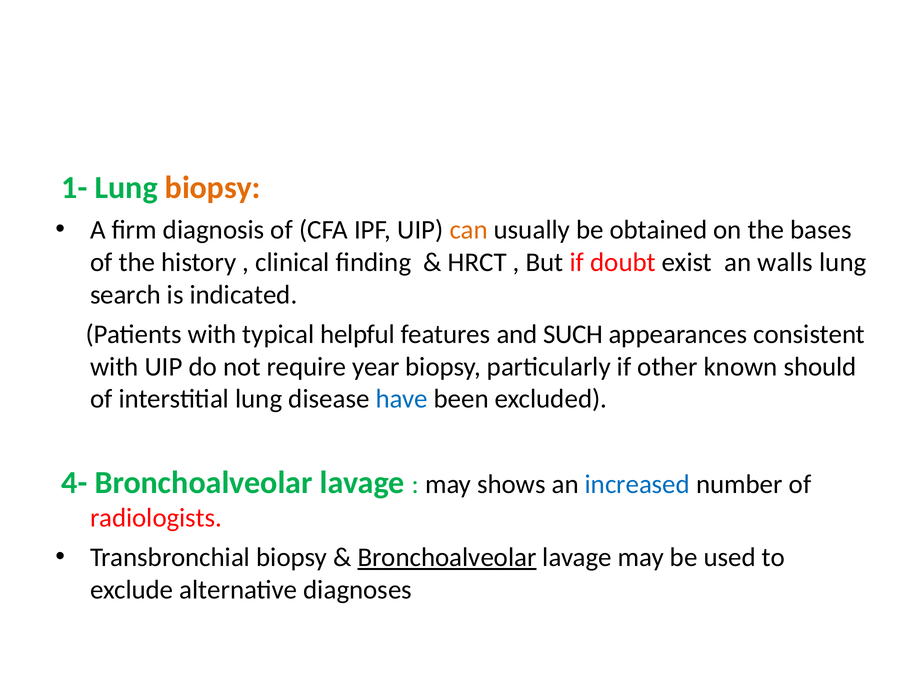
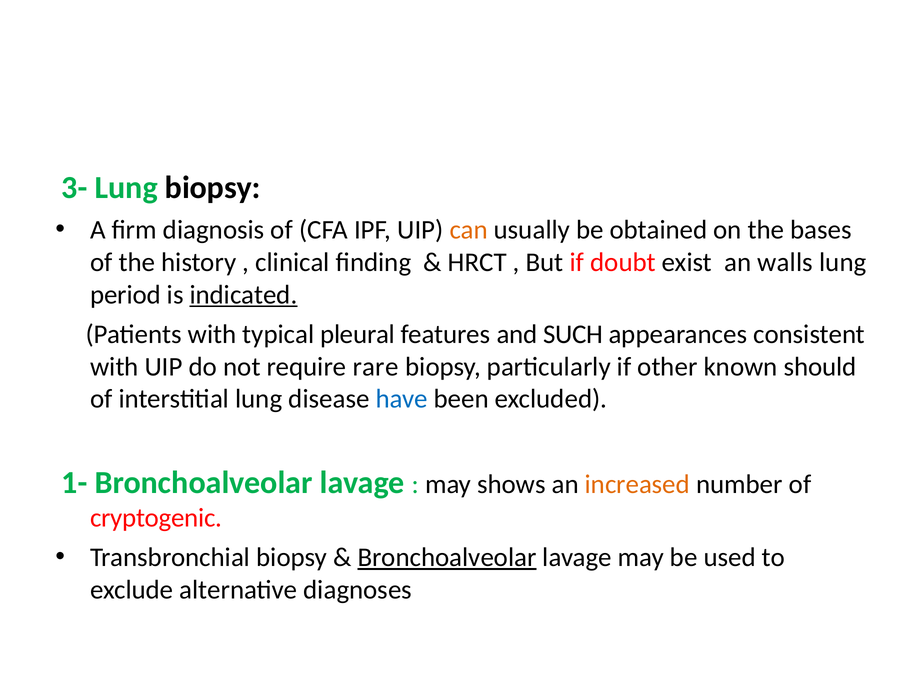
1-: 1- -> 3- (74, 188)
biopsy colour: orange -> black (213, 188)
search: search -> period (126, 295)
indicated underline: none -> present (244, 295)
helpful: helpful -> pleural (358, 334)
year: year -> rare (376, 367)
4-: 4- -> 1- (74, 483)
increased colour: blue -> orange (637, 484)
radiologists: radiologists -> cryptogenic (156, 518)
